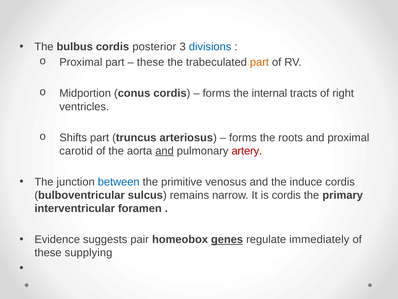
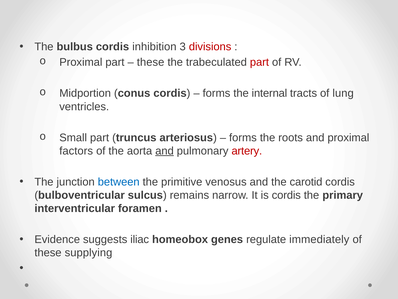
posterior: posterior -> inhibition (154, 47)
divisions colour: blue -> red (210, 47)
part colour: orange -> red (259, 62)
right: right -> lung (343, 93)
Shifts: Shifts -> Small (73, 137)
carotid: carotid -> factors (76, 151)
induce: induce -> carotid (306, 182)
pair: pair -> iliac (140, 239)
genes underline: present -> none (227, 239)
